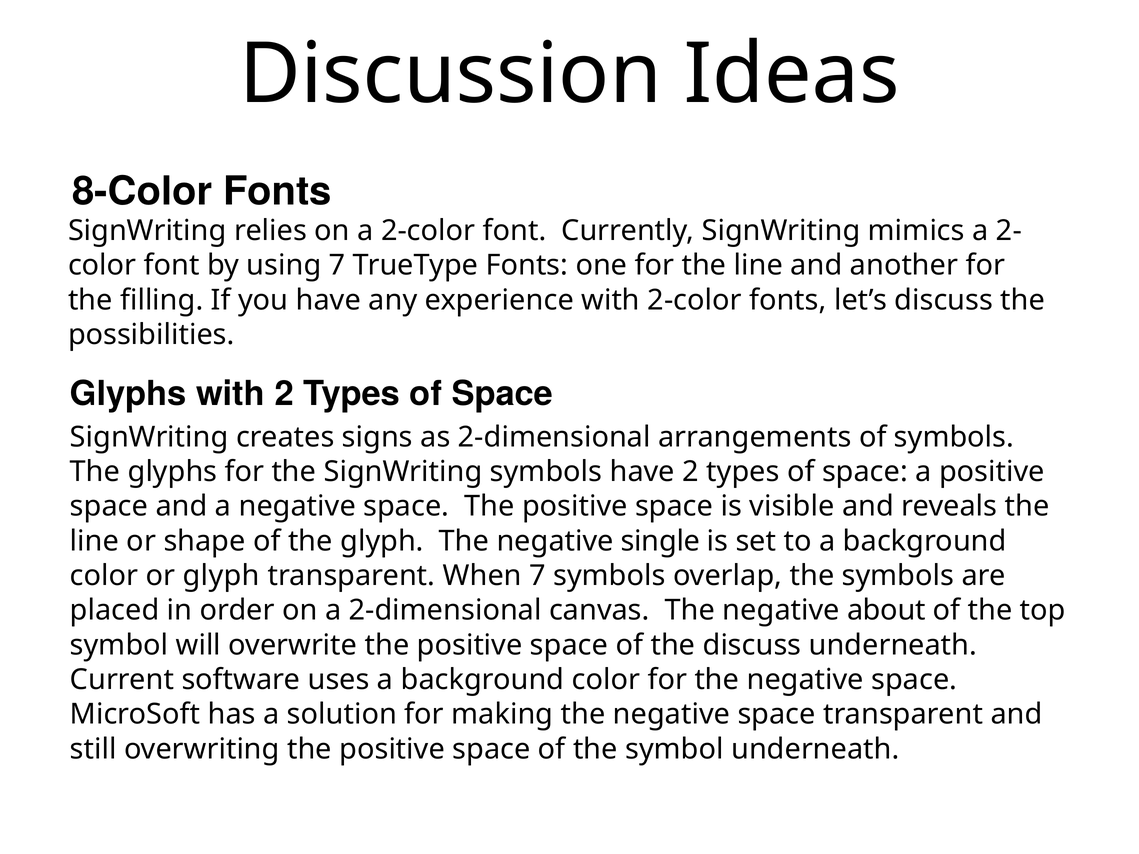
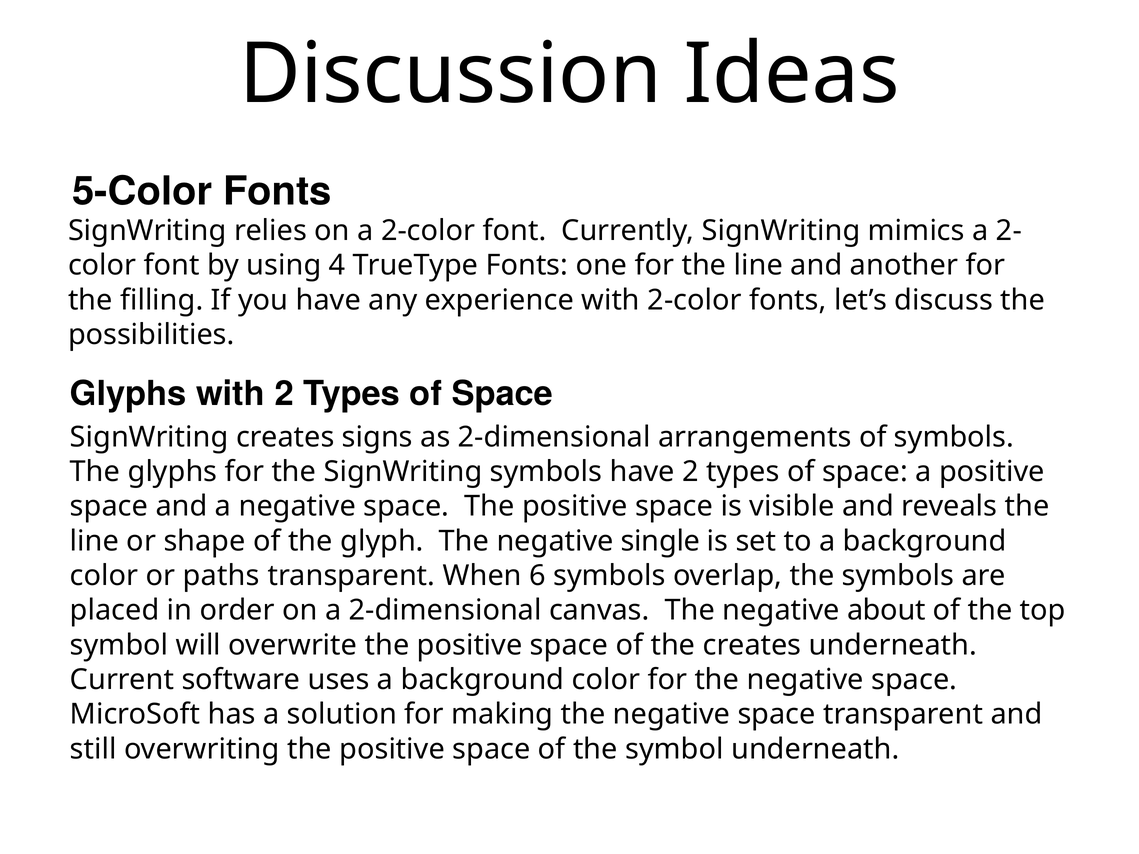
8-Color: 8-Color -> 5-Color (142, 191)
using 7: 7 -> 4 (337, 265)
or glyph: glyph -> paths (221, 576)
When 7: 7 -> 6 (537, 576)
the discuss: discuss -> creates (752, 645)
